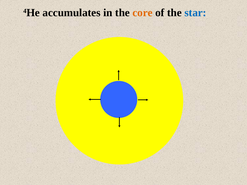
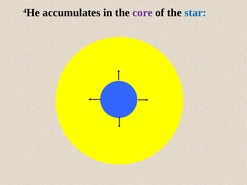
core colour: orange -> purple (143, 13)
